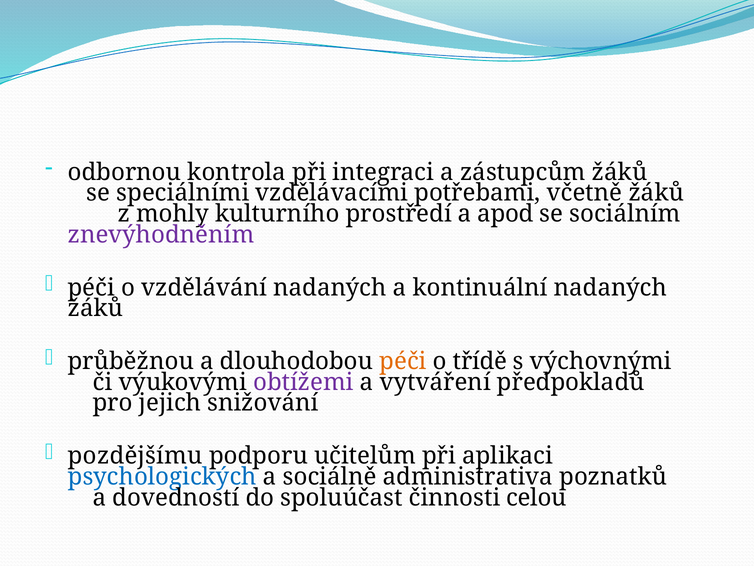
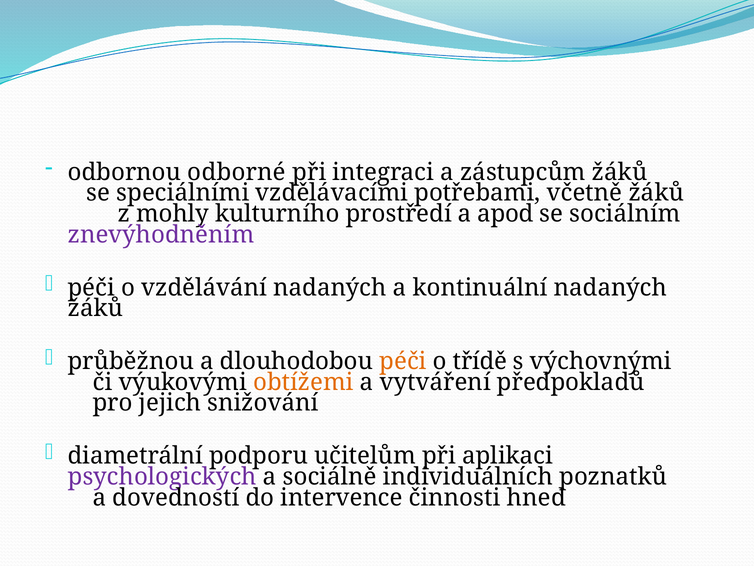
kontrola: kontrola -> odborné (237, 172)
obtížemi colour: purple -> orange (303, 382)
pozdějšímu: pozdějšímu -> diametrální (135, 456)
psychologických colour: blue -> purple (162, 476)
administrativa: administrativa -> individuálních (468, 476)
spoluúčast: spoluúčast -> intervence (342, 497)
celou: celou -> hned (536, 497)
